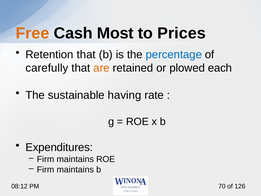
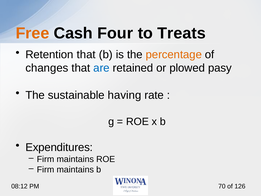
Most: Most -> Four (115, 33)
Prices: Prices -> Treats (182, 33)
percentage colour: blue -> orange (174, 54)
carefully: carefully -> changes (47, 68)
are colour: orange -> blue (101, 68)
each: each -> pasy (220, 68)
